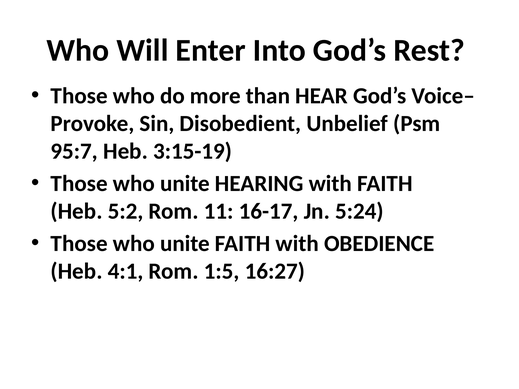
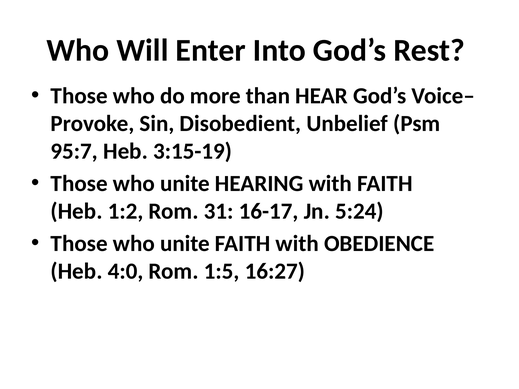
5:2: 5:2 -> 1:2 (126, 211)
11: 11 -> 31 (219, 211)
4:1: 4:1 -> 4:0 (126, 271)
